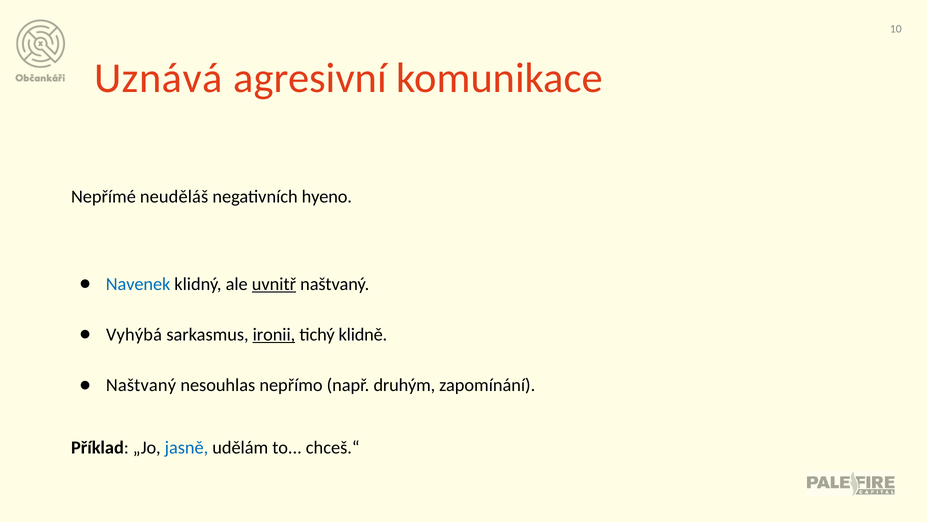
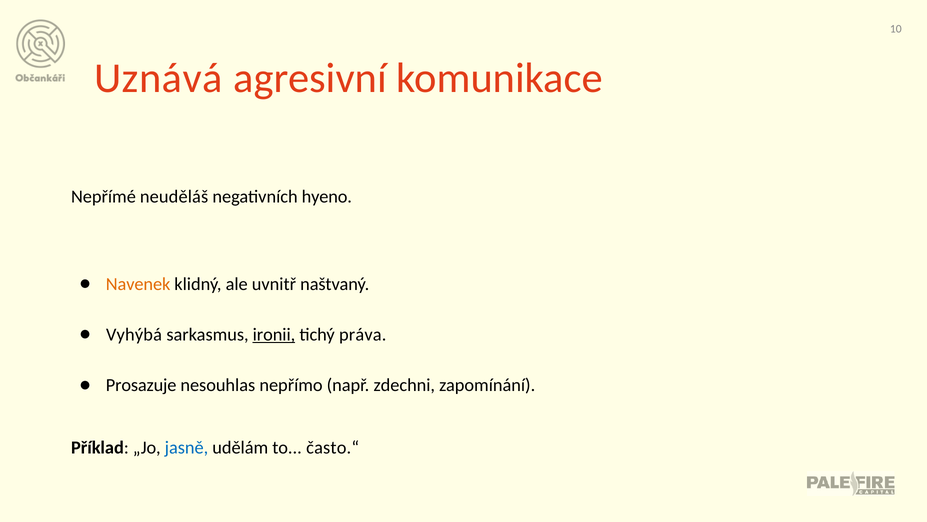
Navenek colour: blue -> orange (138, 284)
uvnitř underline: present -> none (274, 284)
klidně: klidně -> práva (363, 334)
Naštvaný: Naštvaný -> Prosazuje (141, 385)
druhým: druhým -> zdechni (404, 385)
chceš.“: chceš.“ -> často.“ (333, 447)
